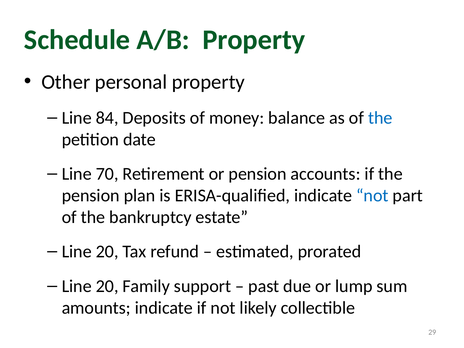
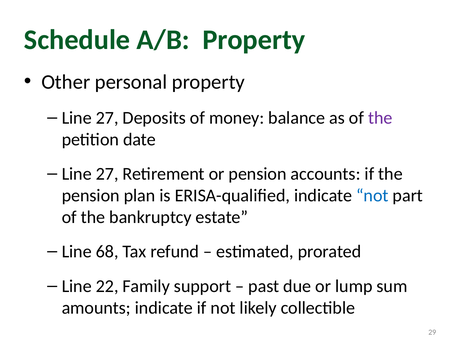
84: 84 -> 27 (107, 118)
the colour: blue -> purple (380, 118)
70: 70 -> 27 (107, 174)
20: 20 -> 68 (107, 252)
20: 20 -> 22 (107, 286)
